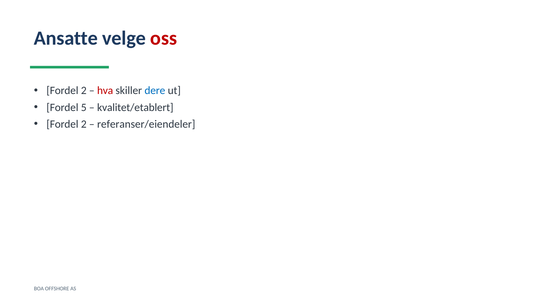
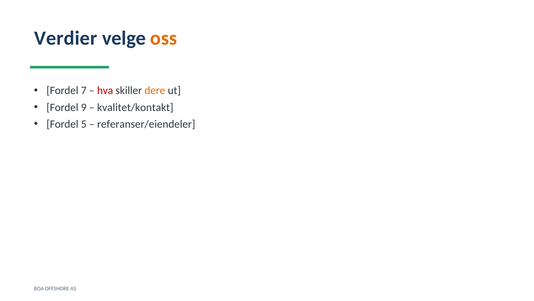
Ansatte: Ansatte -> Verdier (66, 38)
oss colour: red -> orange (164, 38)
2: 2 -> 7 (84, 90)
dere colour: blue -> orange (155, 90)
5: 5 -> 9 (84, 107)
kvalitet/etablert: kvalitet/etablert -> kvalitet/kontakt (135, 107)
2: 2 -> 5 (84, 124)
